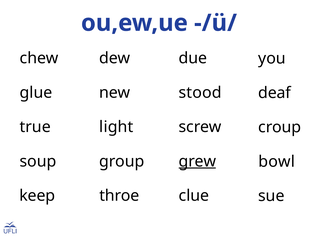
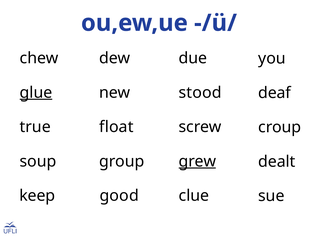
glue underline: none -> present (36, 93)
light: light -> float (116, 127)
bowl: bowl -> dealt (277, 162)
throe: throe -> good (119, 196)
